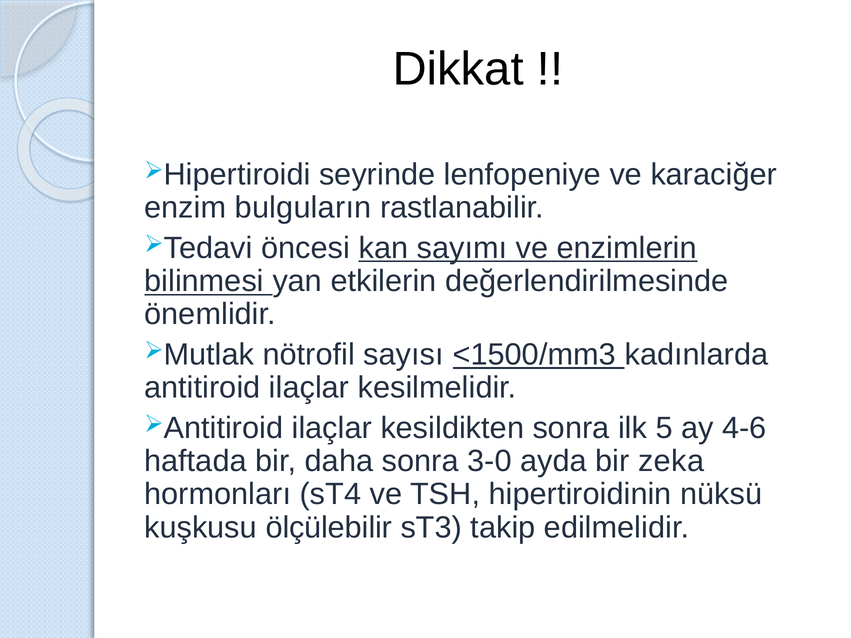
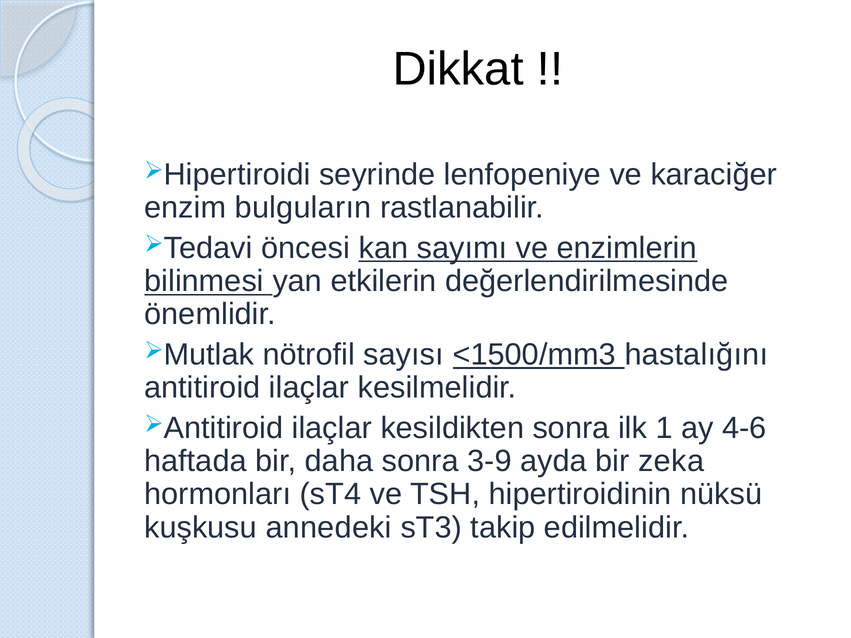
kadınlarda: kadınlarda -> hastalığını (696, 355)
5: 5 -> 1 (664, 428)
3-0: 3-0 -> 3-9 (489, 461)
ölçülebilir: ölçülebilir -> annedeki (329, 528)
